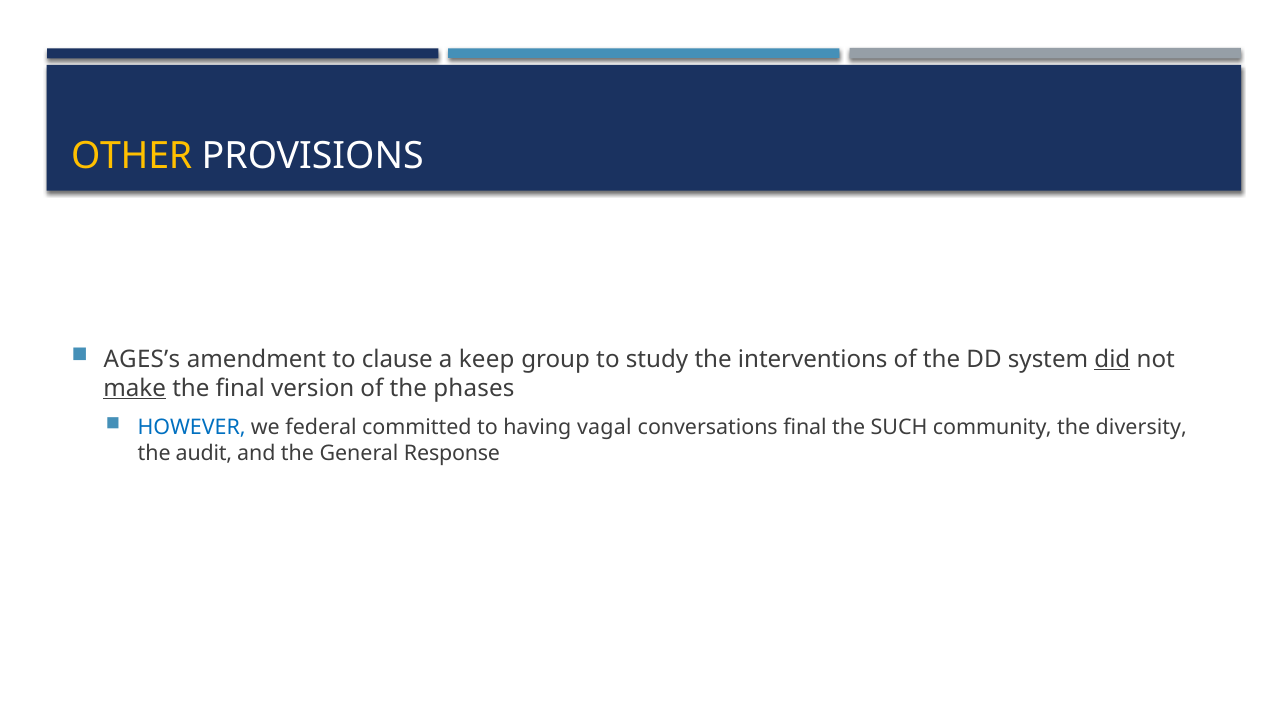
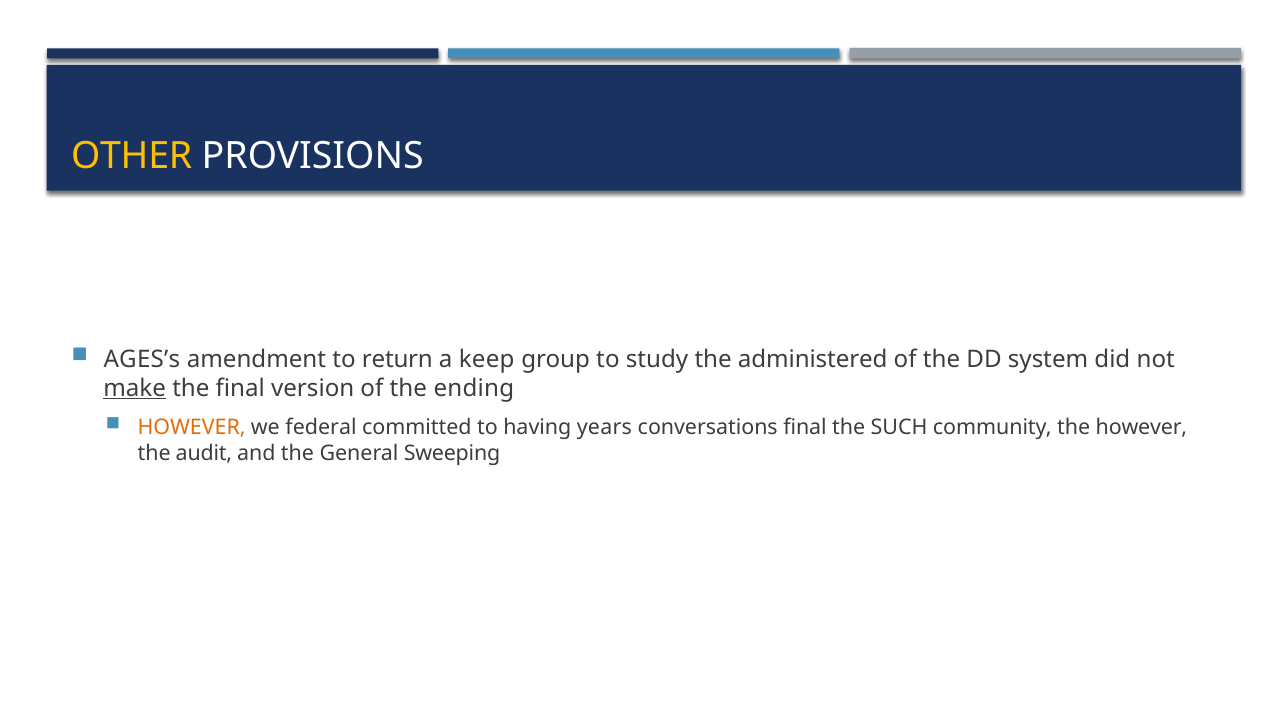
clause: clause -> return (397, 359)
interventions: interventions -> administered (813, 359)
did underline: present -> none (1112, 359)
phases: phases -> ending (474, 388)
HOWEVER colour: blue -> orange (192, 427)
vagal: vagal -> years (604, 427)
the diversity: diversity -> however (1141, 427)
Response: Response -> Sweeping (452, 453)
